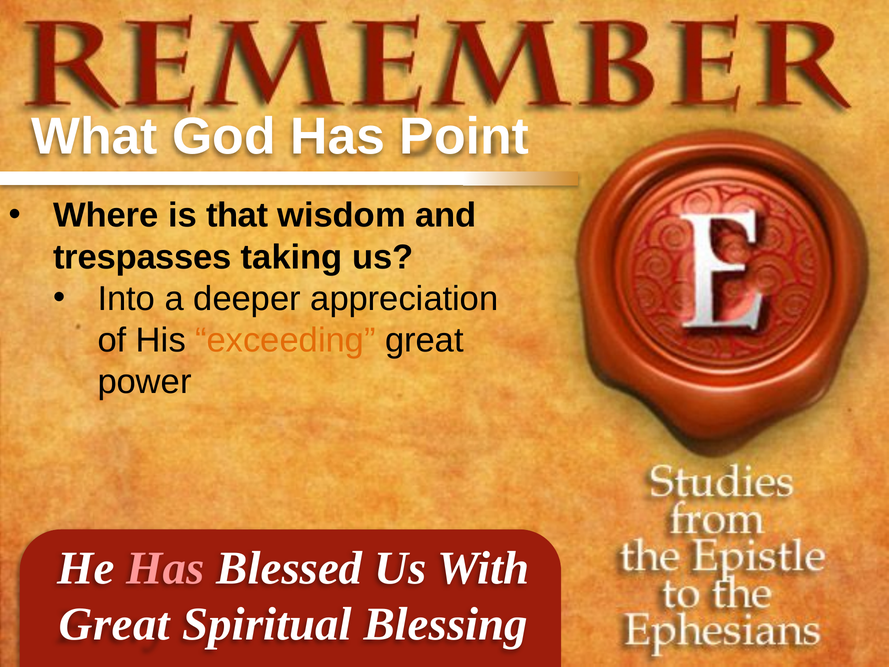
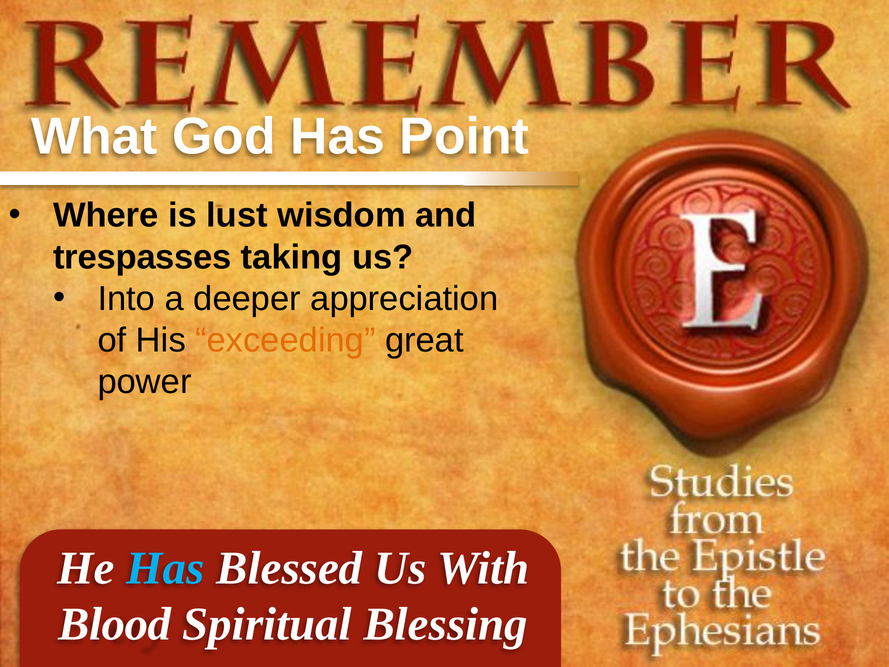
that: that -> lust (237, 215)
Has colour: pink -> light blue (165, 568)
Great: Great -> Blood (115, 624)
